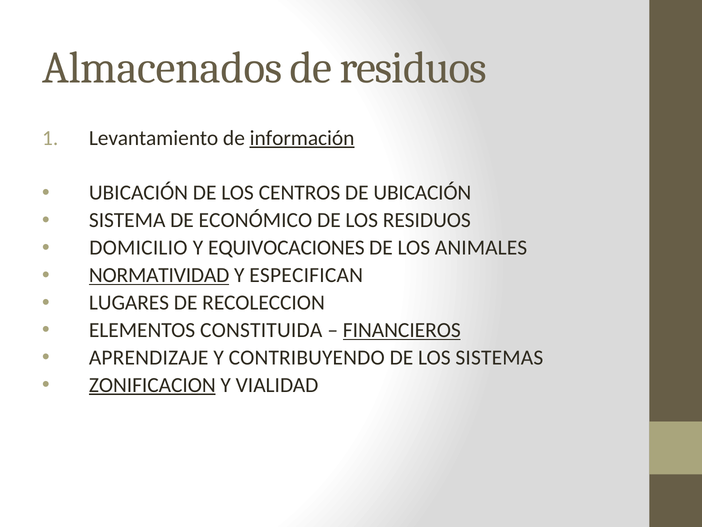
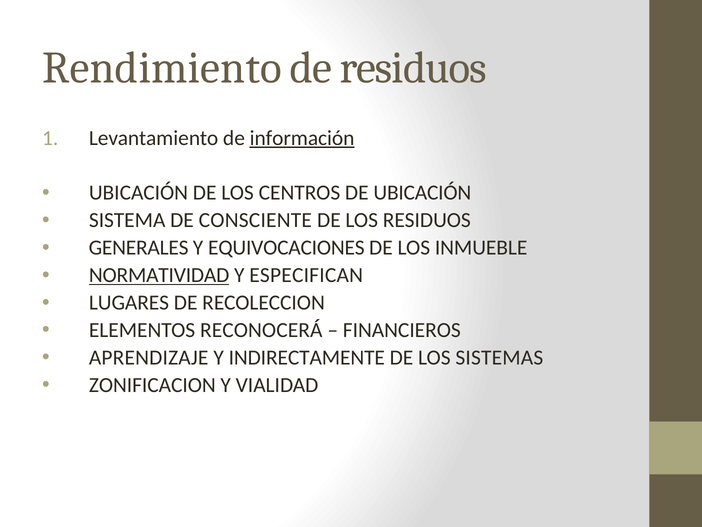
Almacenados: Almacenados -> Rendimiento (162, 68)
ECONÓMICO: ECONÓMICO -> CONSCIENTE (255, 220)
DOMICILIO: DOMICILIO -> GENERALES (139, 248)
ANIMALES: ANIMALES -> INMUEBLE (481, 248)
CONSTITUIDA: CONSTITUIDA -> RECONOCERÁ (261, 330)
FINANCIEROS underline: present -> none (402, 330)
CONTRIBUYENDO: CONTRIBUYENDO -> INDIRECTAMENTE (307, 357)
ZONIFICACION underline: present -> none (152, 385)
